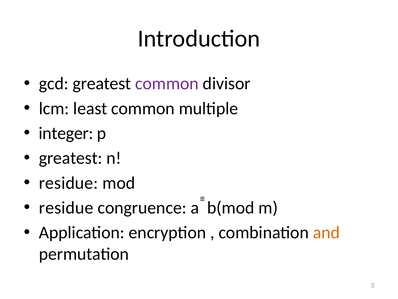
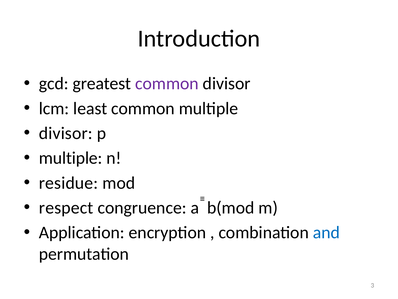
integer: integer -> divisor (66, 133)
greatest: greatest -> multiple (71, 158)
residue: residue -> respect (66, 207)
and colour: orange -> blue (326, 232)
